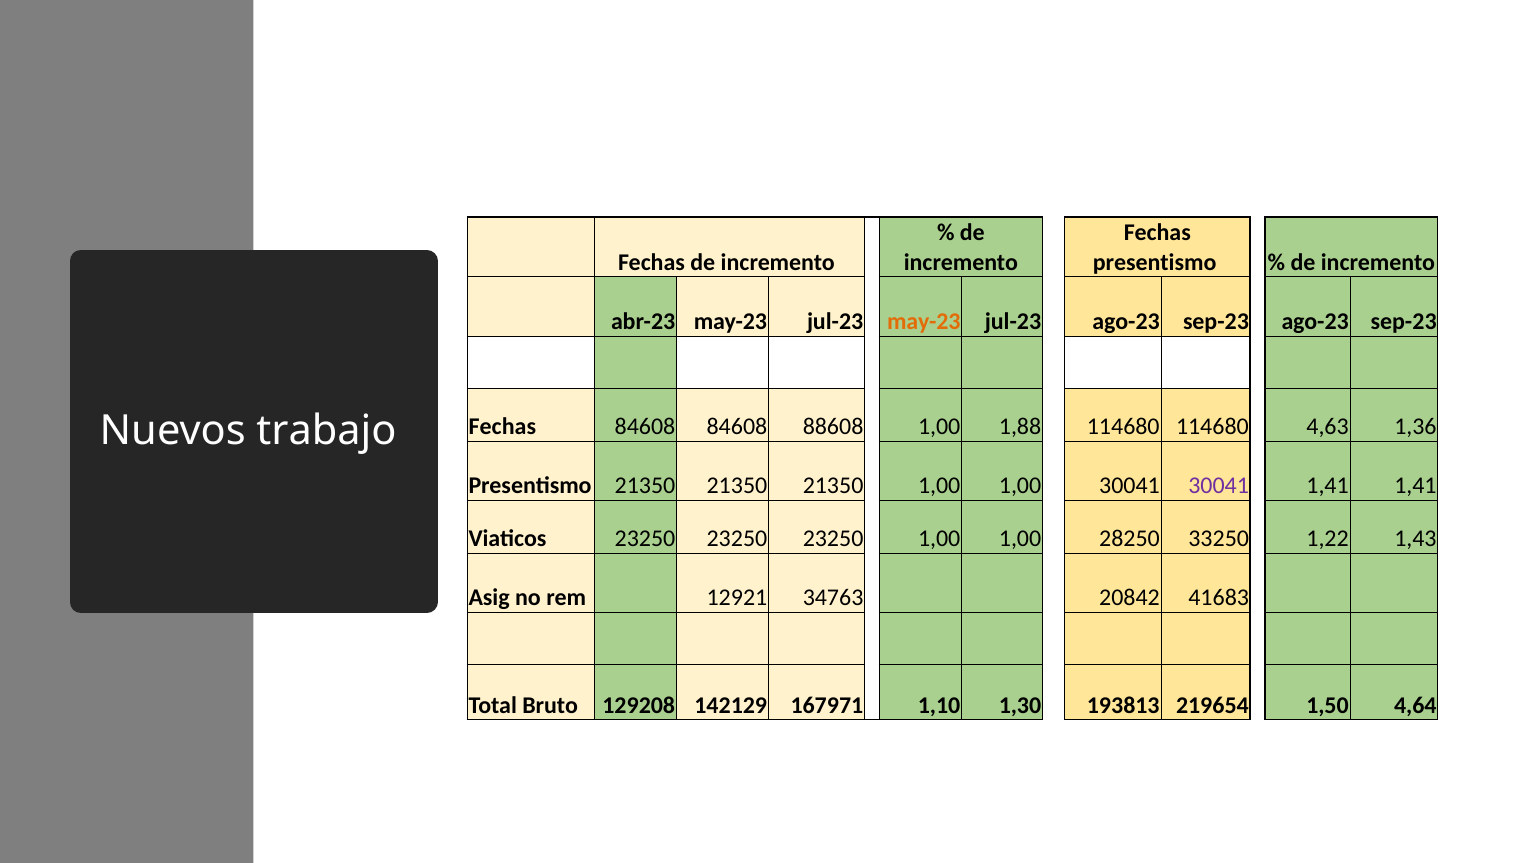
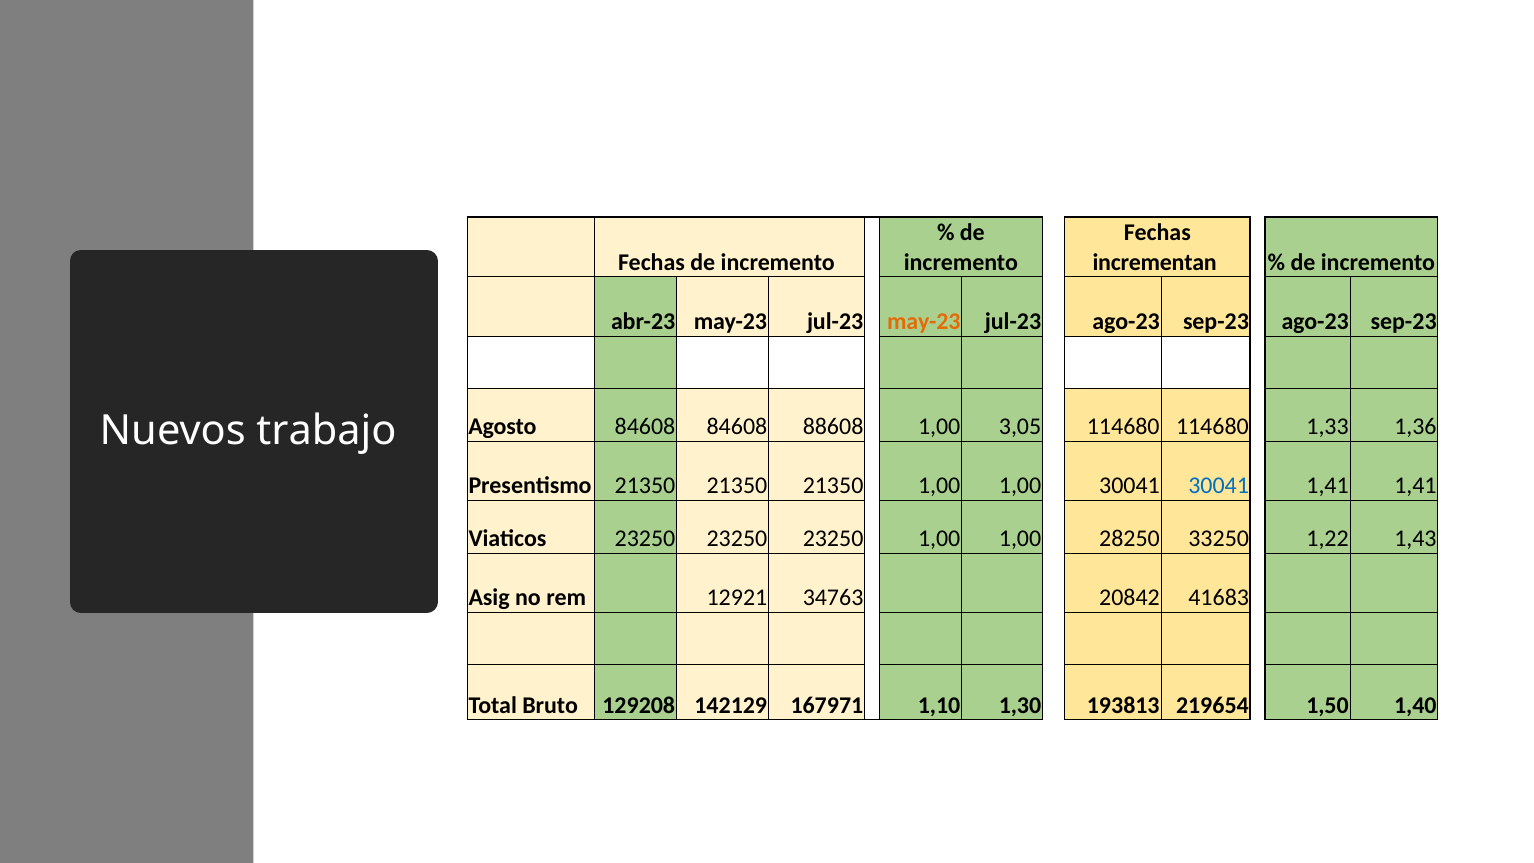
presentismo: presentismo -> incrementan (1155, 262)
Fechas: Fechas -> Agosto (502, 427)
1,88: 1,88 -> 3,05 (1020, 427)
4,63: 4,63 -> 1,33 (1328, 427)
30041 colour: purple -> blue (1219, 486)
4,64: 4,64 -> 1,40 (1415, 705)
